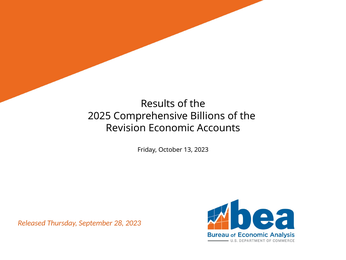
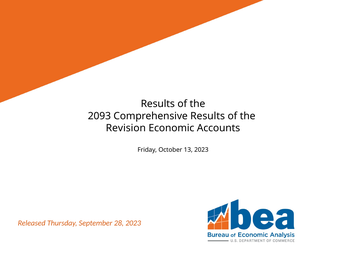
2025: 2025 -> 2093 (99, 116)
Comprehensive Billions: Billions -> Results (208, 116)
